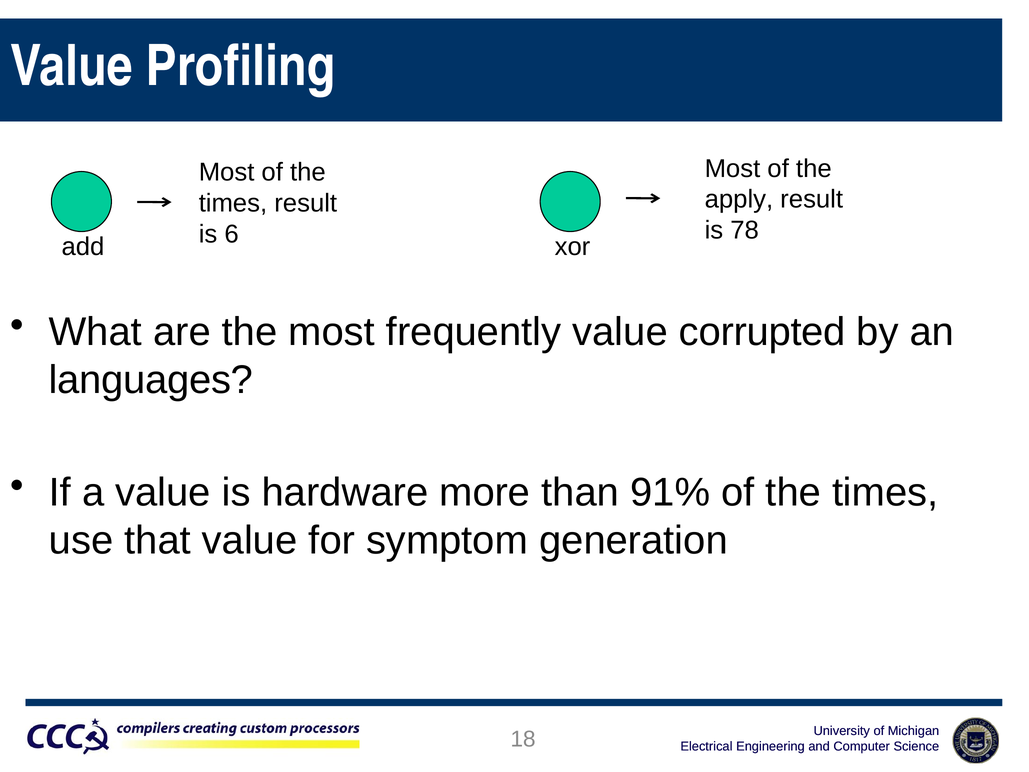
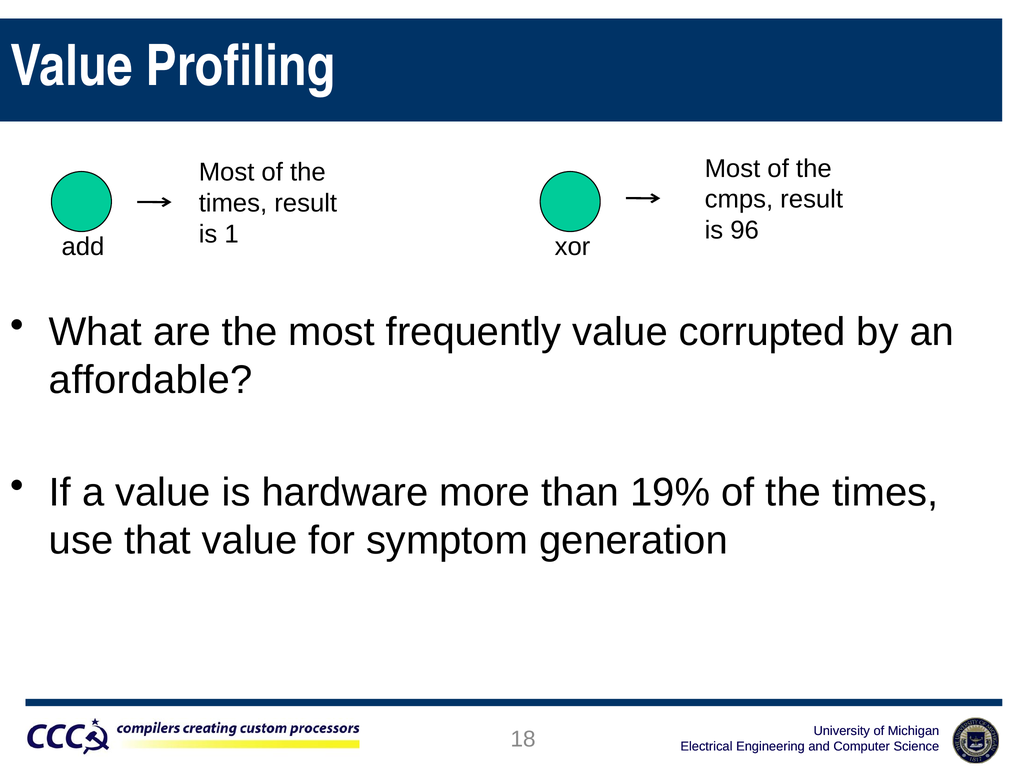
apply: apply -> cmps (739, 199)
78: 78 -> 96 (745, 230)
6: 6 -> 1 (232, 234)
languages: languages -> affordable (151, 380)
91%: 91% -> 19% (670, 492)
